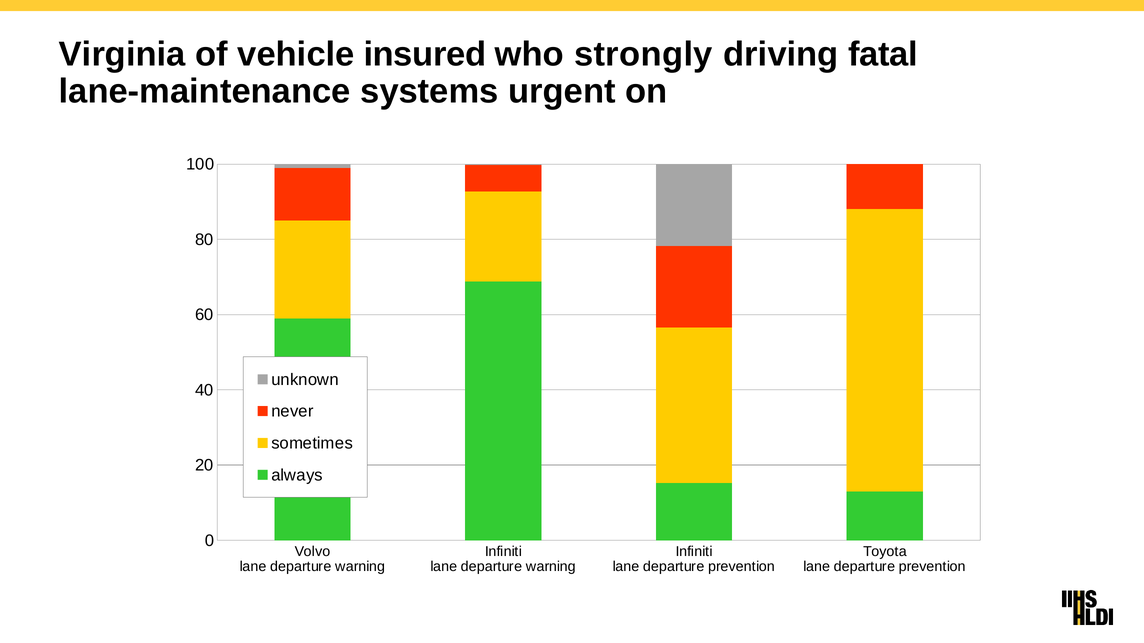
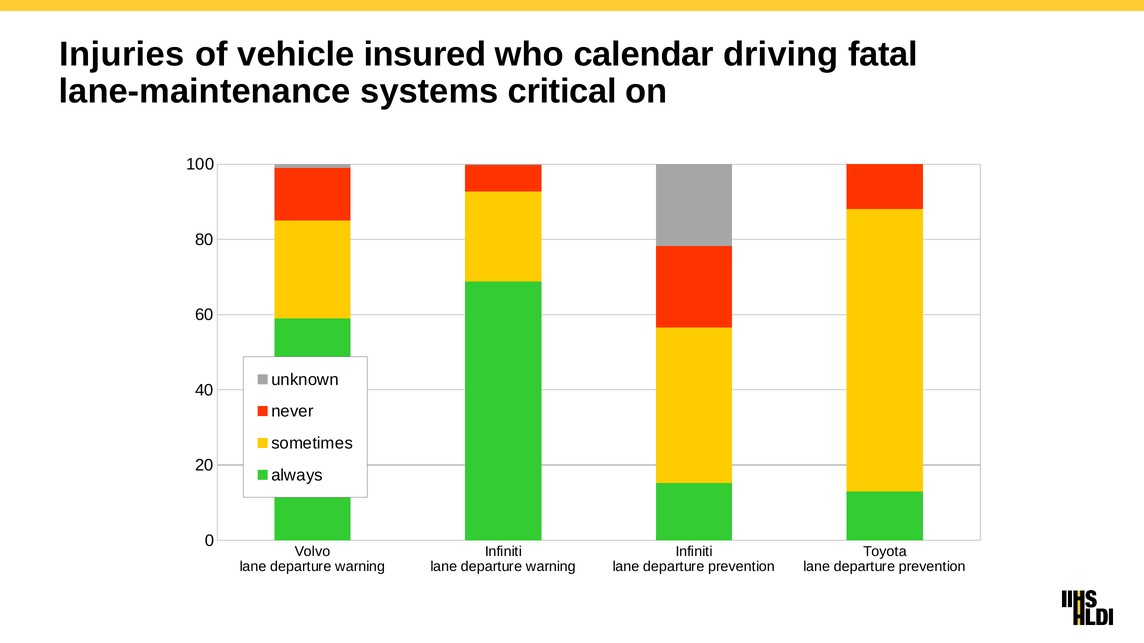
Virginia: Virginia -> Injuries (122, 54)
strongly: strongly -> calendar (644, 54)
urgent: urgent -> critical (562, 91)
